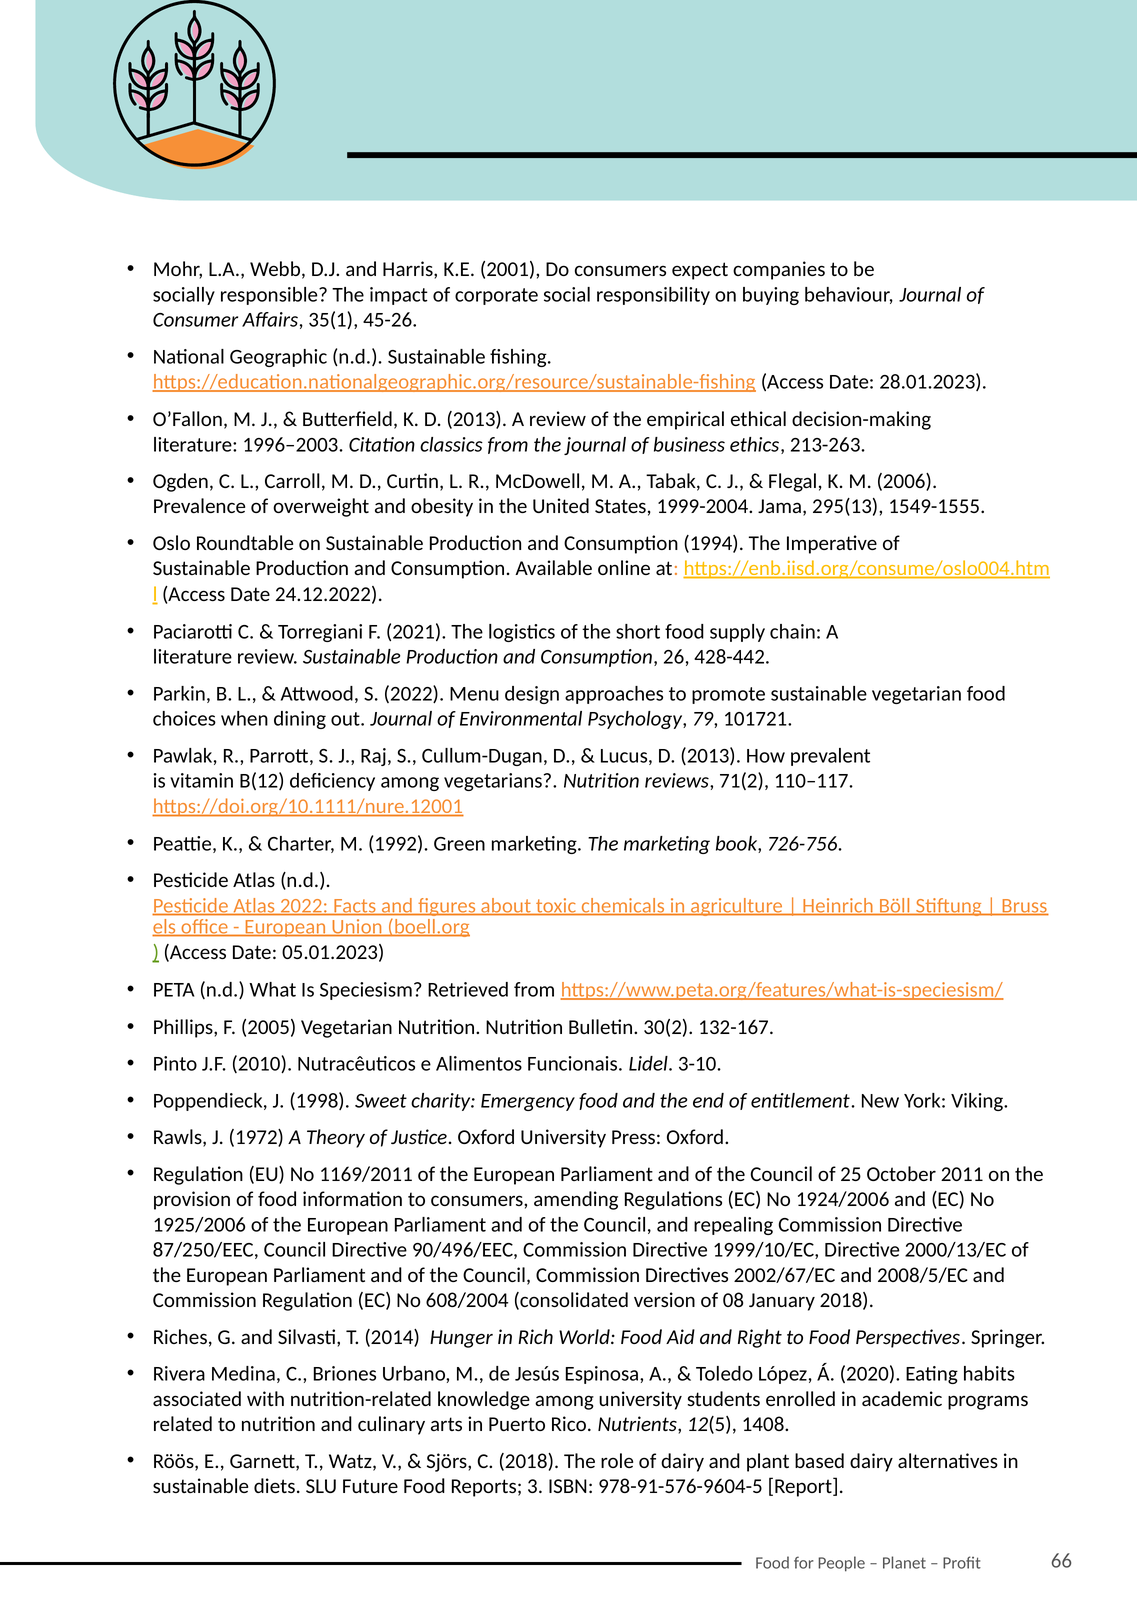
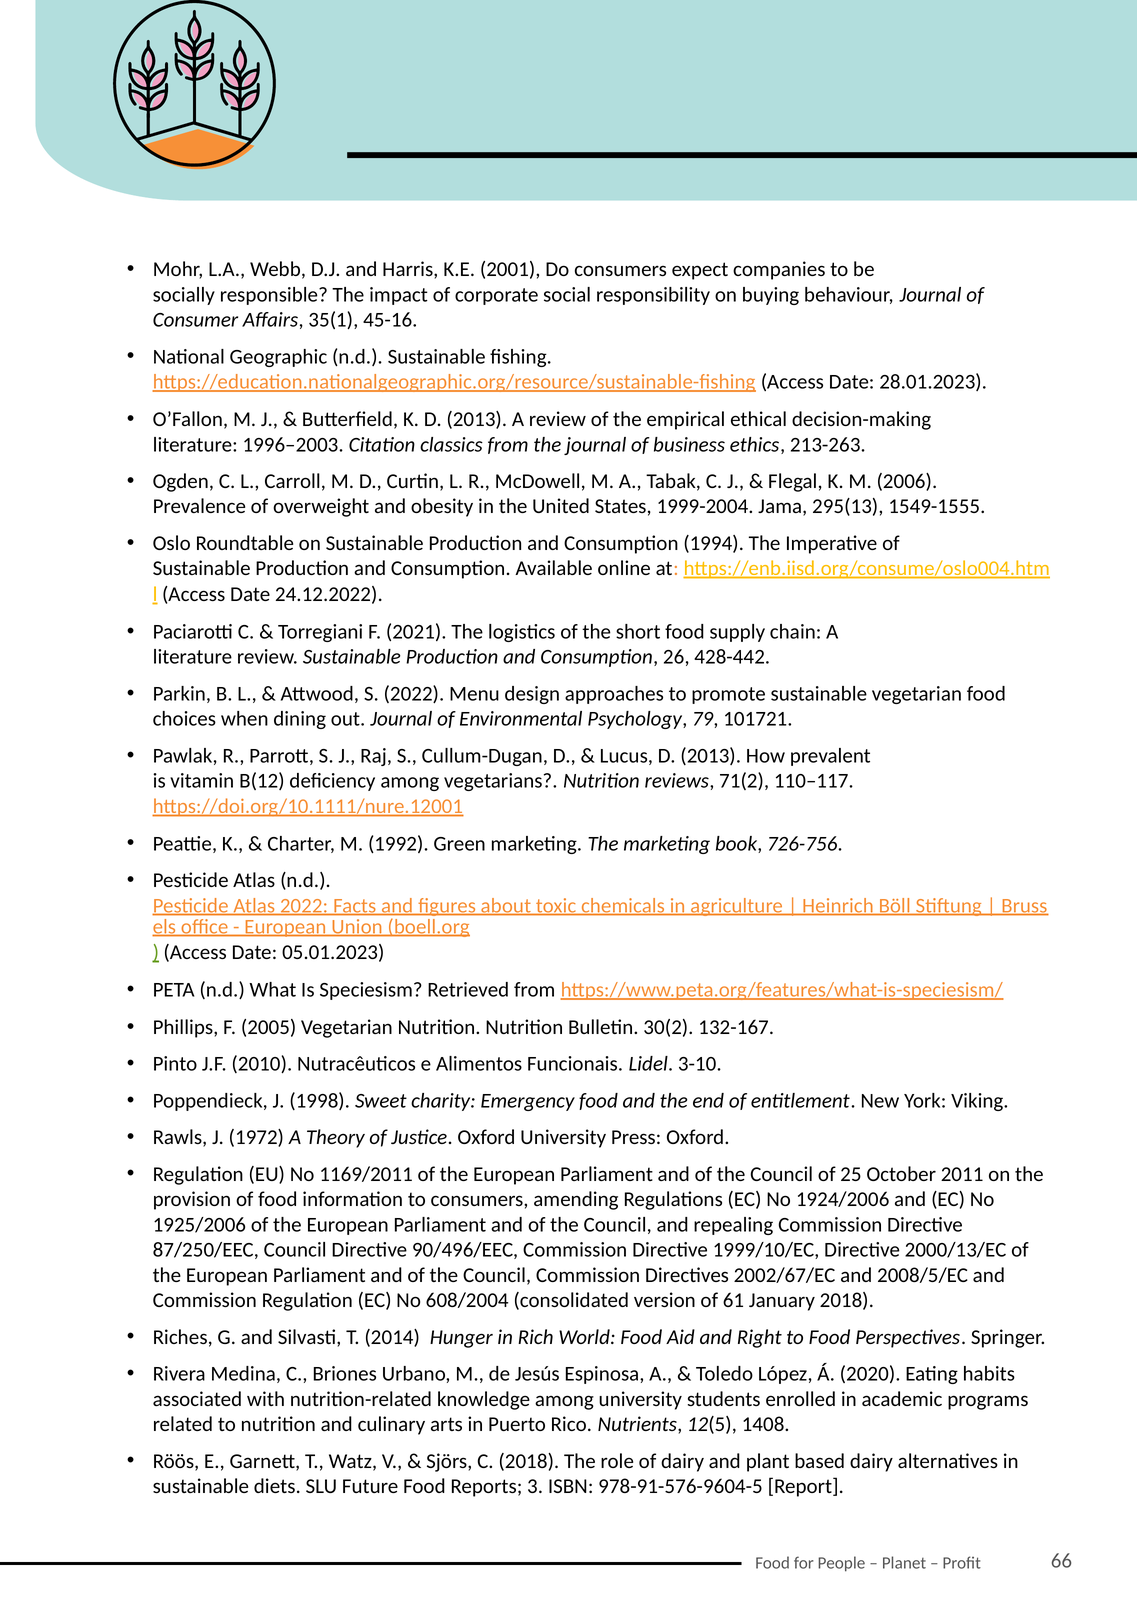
45-26: 45-26 -> 45-16 (390, 320)
08: 08 -> 61 (733, 1300)
